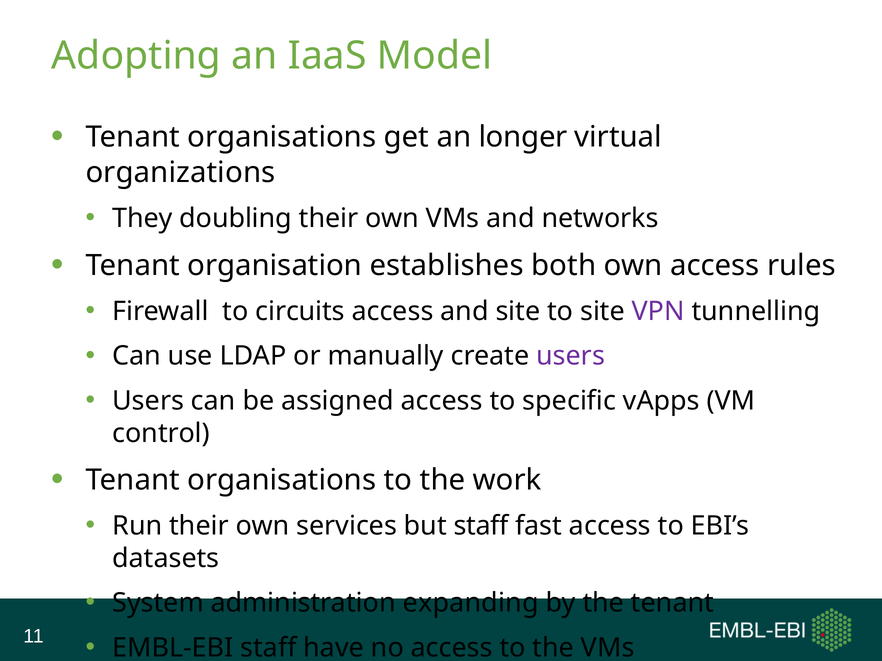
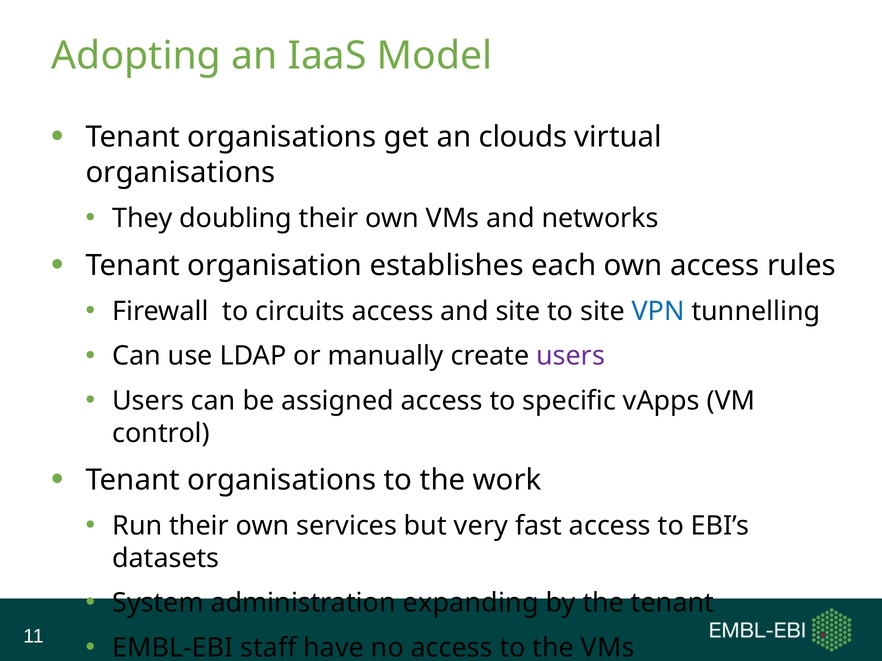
longer: longer -> clouds (523, 137)
organizations: organizations -> organisations (180, 173)
both: both -> each (564, 266)
VPN colour: purple -> blue (658, 312)
but staff: staff -> very (481, 526)
